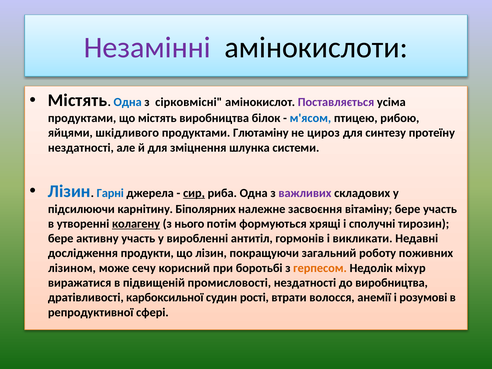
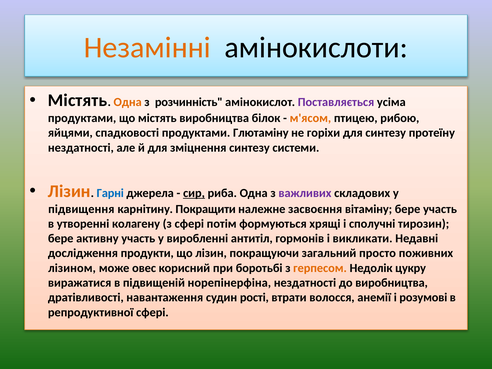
Незамінні colour: purple -> orange (147, 48)
Одна colour: blue -> orange (128, 102)
сірковмісні: сірковмісні -> розчинність (189, 102)
м'ясом colour: blue -> orange (310, 118)
шкідливого: шкідливого -> спадковості (127, 133)
цироз: цироз -> горіхи (323, 133)
зміцнення шлунка: шлунка -> синтезу (249, 148)
Лізин colour: blue -> orange (69, 191)
підсилюючи: підсилюючи -> підвищення (81, 209)
Біполярних: Біполярних -> Покращити (206, 209)
колагену underline: present -> none (136, 224)
з нього: нього -> сфері (189, 224)
роботу: роботу -> просто (378, 253)
сечу: сечу -> овес (144, 268)
міхур: міхур -> цукру (411, 268)
промисловості: промисловості -> норепінерфіна (229, 283)
карбоксильної: карбоксильної -> навантаження (165, 298)
